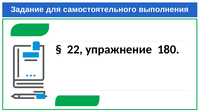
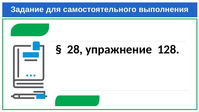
22: 22 -> 28 (75, 49)
180: 180 -> 128 (168, 49)
